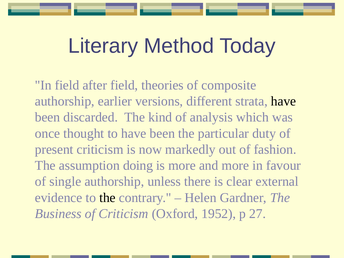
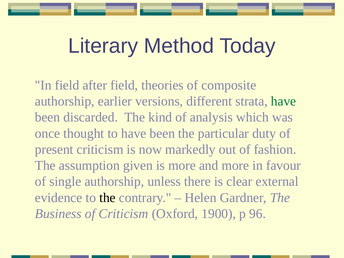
have colour: black -> green (284, 101)
doing: doing -> given (138, 165)
1952: 1952 -> 1900 (219, 214)
27: 27 -> 96 (258, 214)
